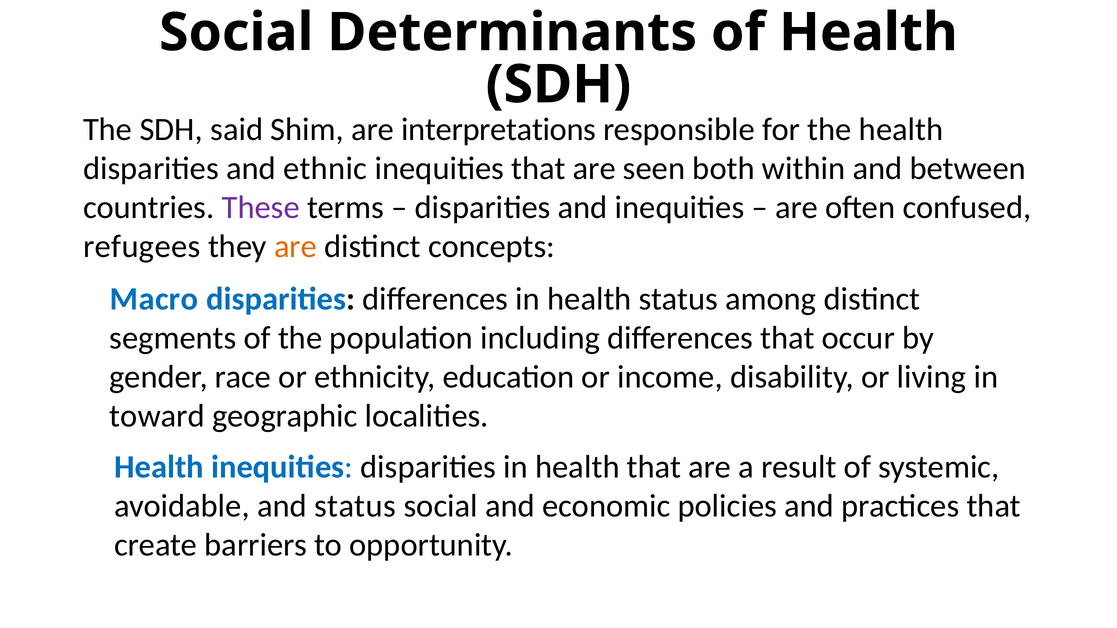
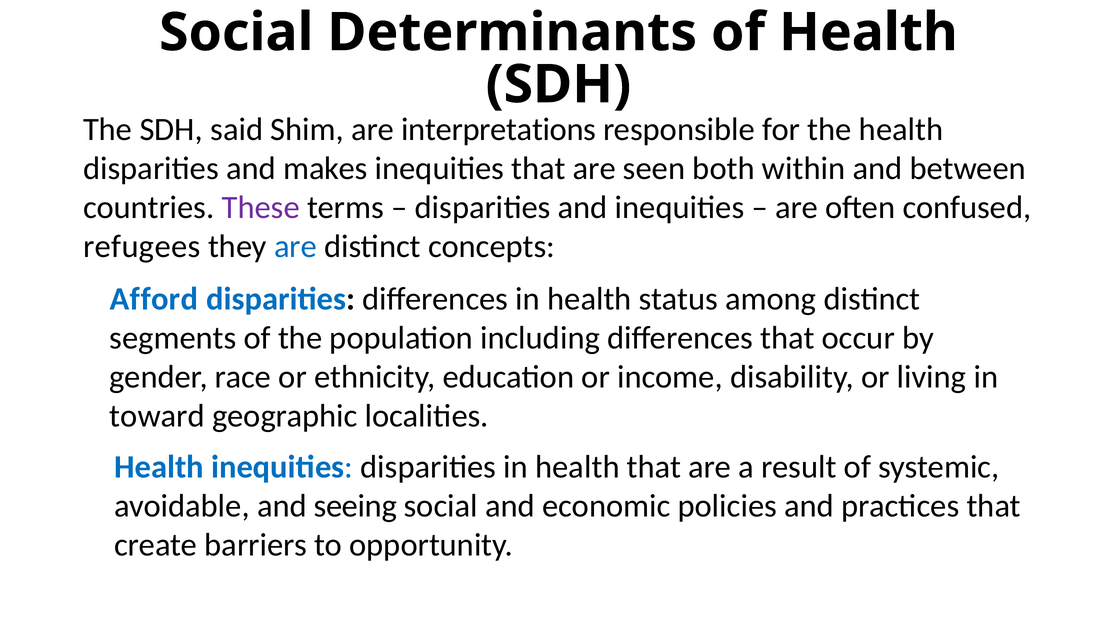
ethnic: ethnic -> makes (325, 168)
are colour: orange -> blue (295, 246)
Macro: Macro -> Afford (154, 299)
and status: status -> seeing (355, 506)
